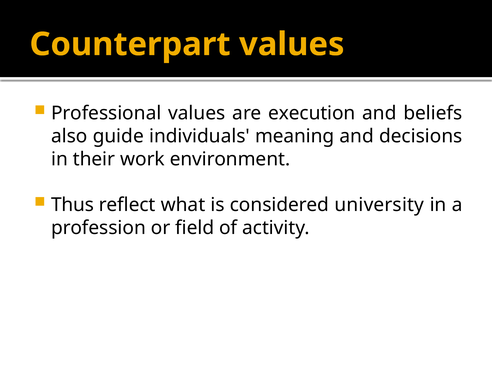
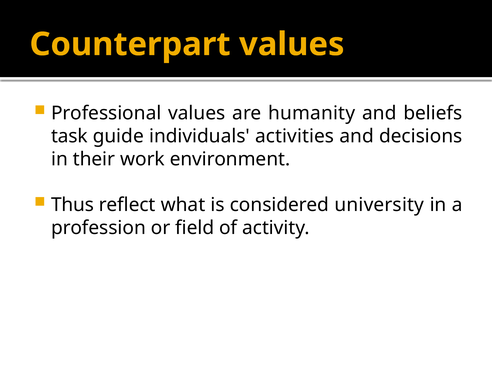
execution: execution -> humanity (312, 113)
also: also -> task (69, 136)
meaning: meaning -> activities (295, 136)
